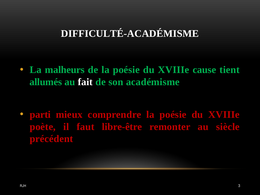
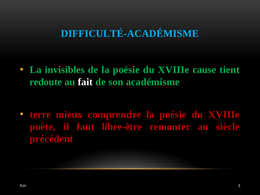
DIFFICULTÉ-ACADÉMISME colour: white -> light blue (130, 34)
malheurs: malheurs -> invisibles (65, 70)
allumés: allumés -> redoute (46, 82)
parti: parti -> terre (40, 115)
